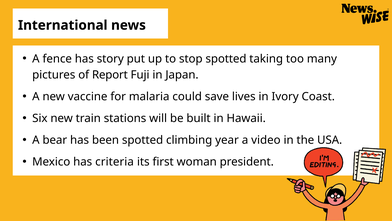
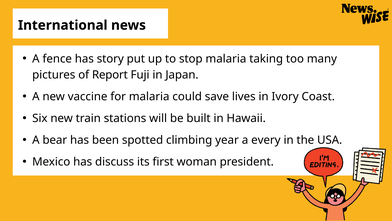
stop spotted: spotted -> malaria (226, 59)
video: video -> every (266, 140)
criteria: criteria -> discuss (115, 162)
